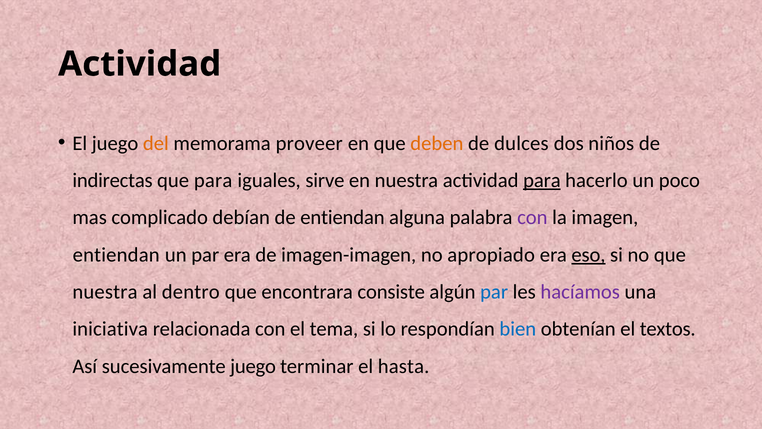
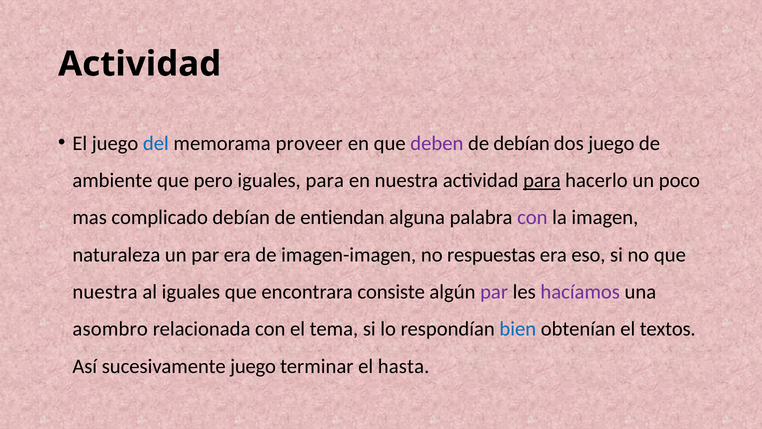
del colour: orange -> blue (156, 143)
deben colour: orange -> purple (437, 143)
de dulces: dulces -> debían (522, 143)
dos niños: niños -> juego (611, 143)
indirectas: indirectas -> ambiente (112, 180)
que para: para -> pero (213, 180)
iguales sirve: sirve -> para (325, 180)
entiendan: entiendan -> naturaleza (116, 255)
apropiado: apropiado -> respuestas (491, 255)
eso underline: present -> none (588, 255)
al dentro: dentro -> iguales (191, 292)
par colour: blue -> purple (494, 292)
iniciativa: iniciativa -> asombro (110, 329)
